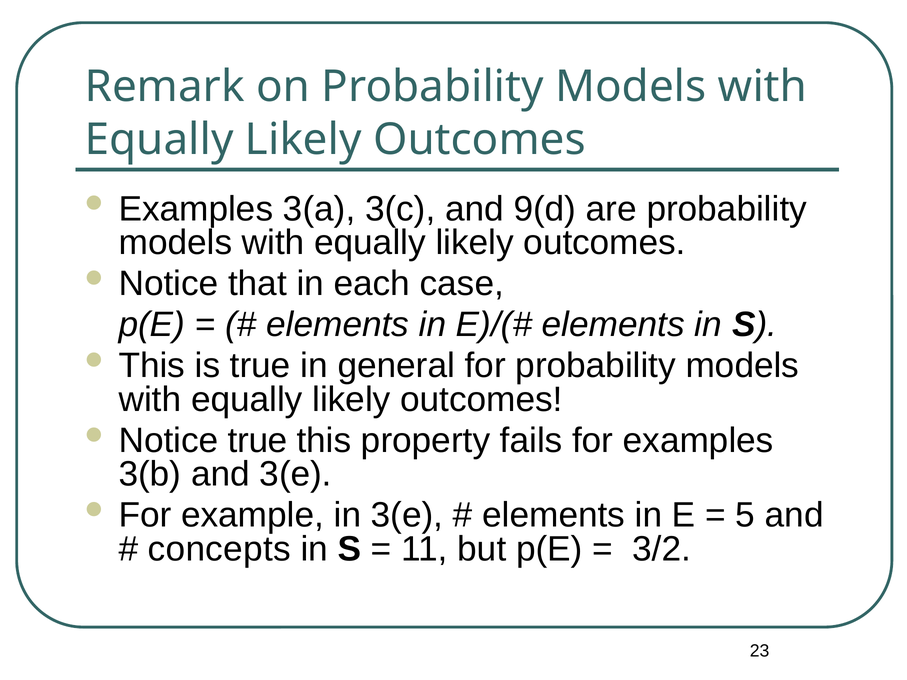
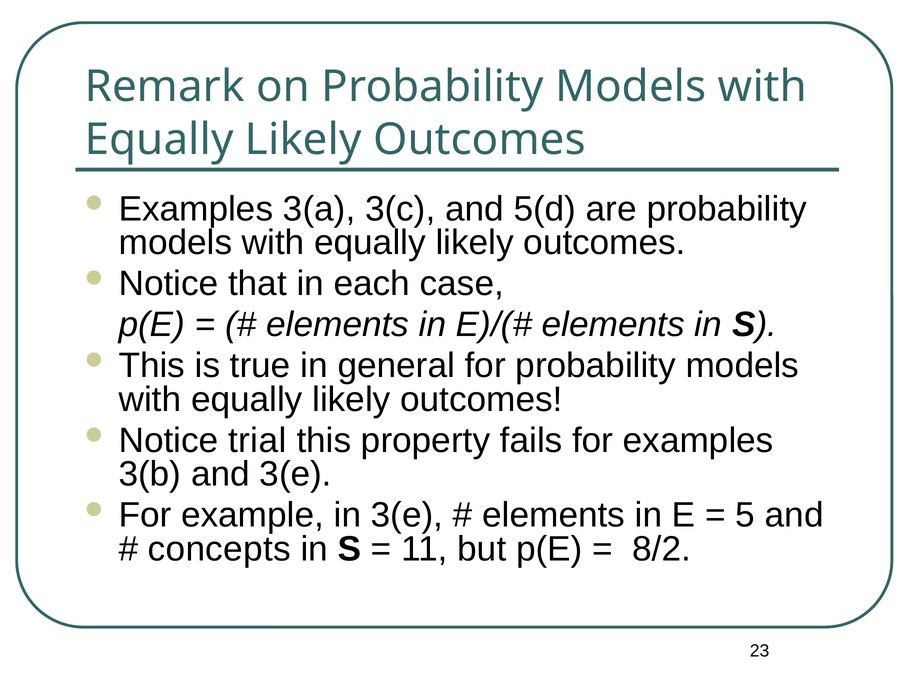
9(d: 9(d -> 5(d (545, 209)
Notice true: true -> trial (257, 441)
3/2: 3/2 -> 8/2 (662, 549)
